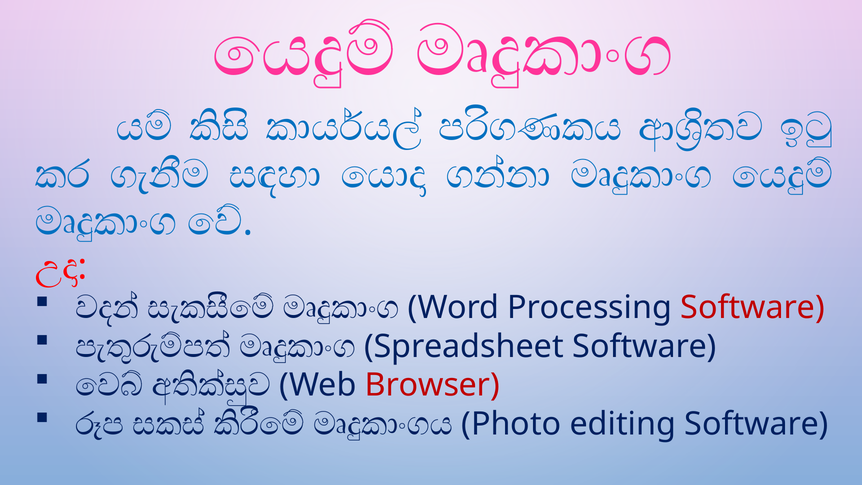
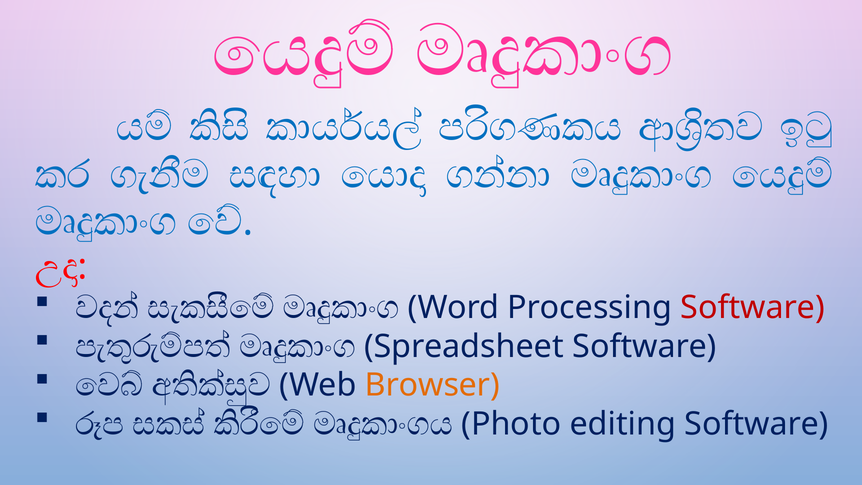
Browser colour: red -> orange (432, 385)
